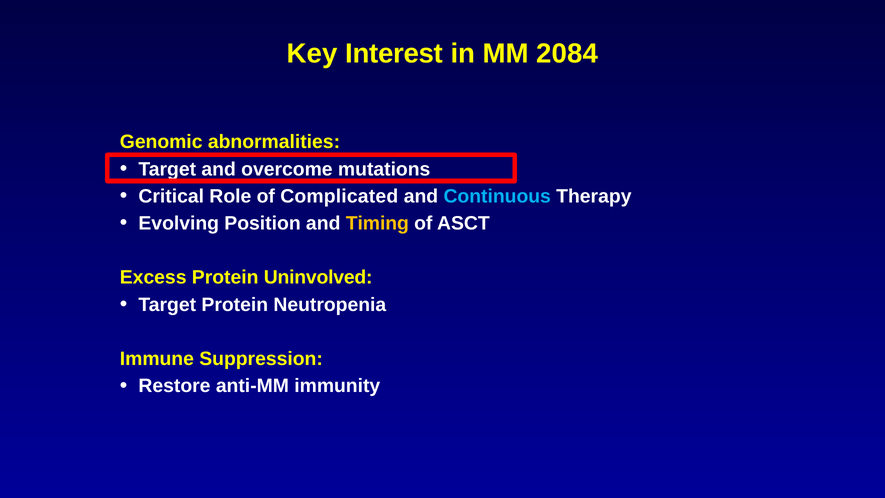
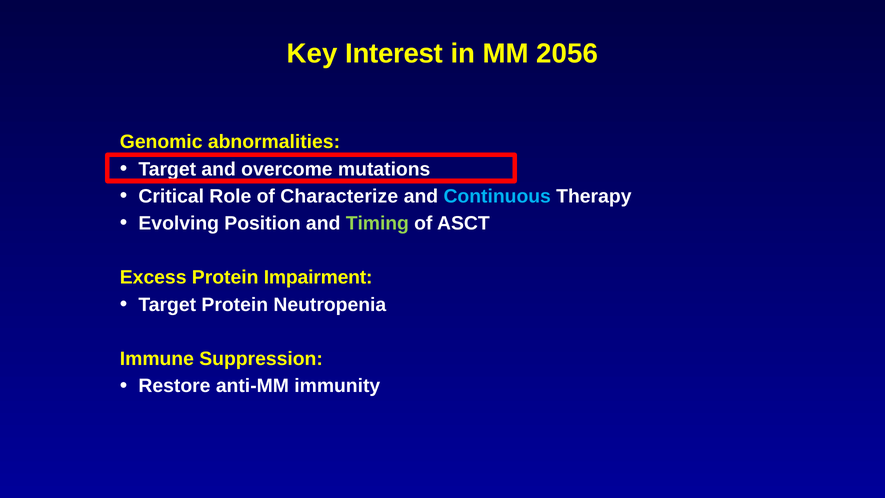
2084: 2084 -> 2056 (567, 54)
Complicated: Complicated -> Characterize (339, 196)
Timing colour: yellow -> light green (377, 223)
Uninvolved: Uninvolved -> Impairment (318, 277)
